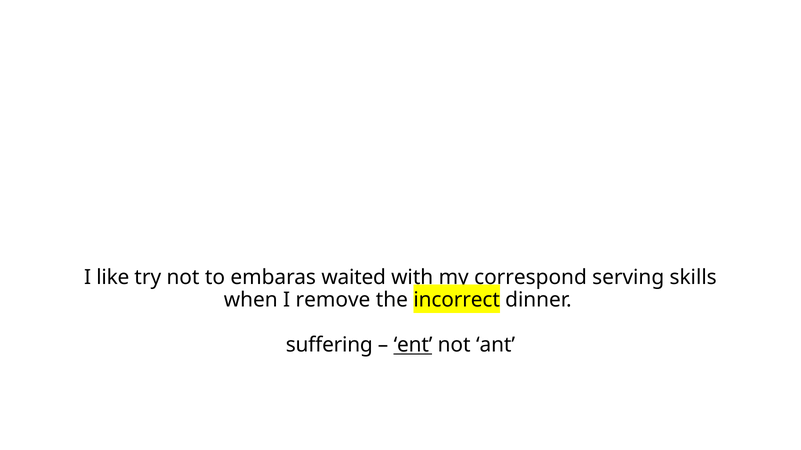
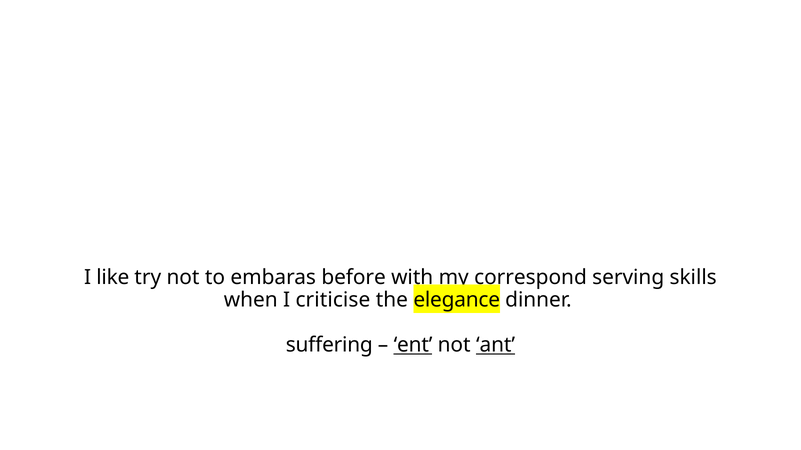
waited: waited -> before (354, 278)
remove: remove -> criticise (333, 300)
incorrect: incorrect -> elegance (457, 300)
ant underline: none -> present (496, 345)
